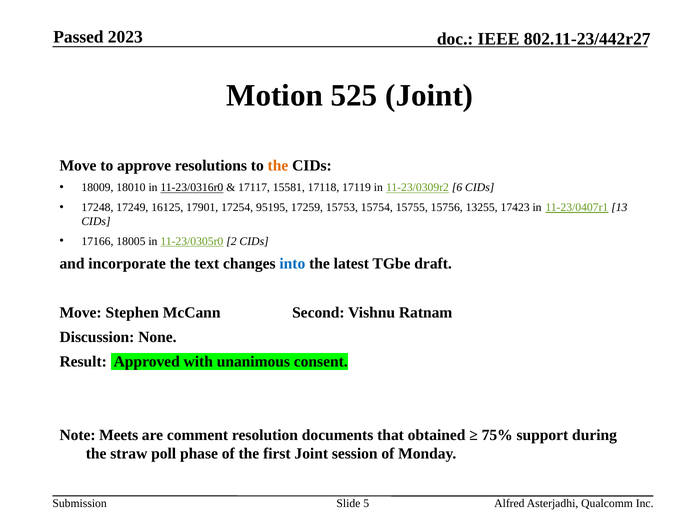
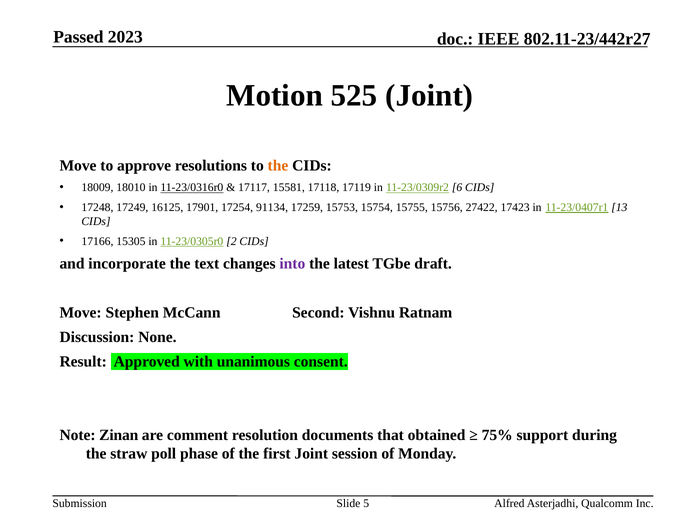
95195: 95195 -> 91134 (272, 207)
13255: 13255 -> 27422 (482, 207)
18005: 18005 -> 15305 (131, 241)
into colour: blue -> purple (292, 264)
Meets: Meets -> Zinan (119, 435)
